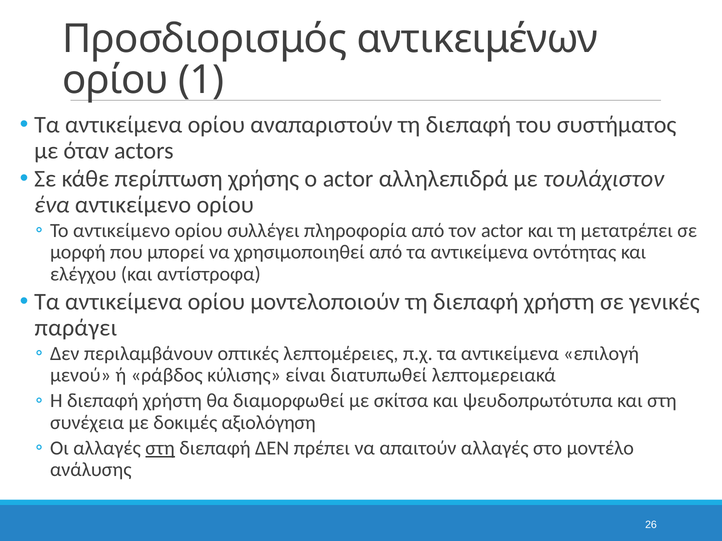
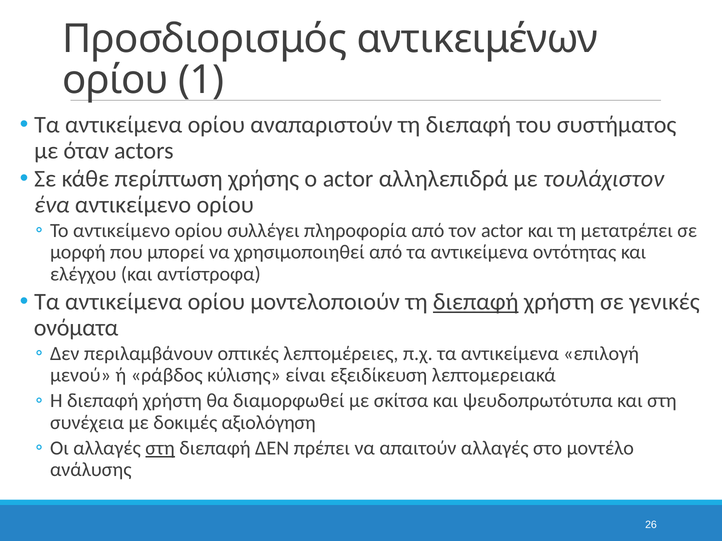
διεπαφή underline: none -> present (476, 302)
παράγει: παράγει -> ονόματα (76, 328)
διατυπωθεί: διατυπωθεί -> εξειδίκευση (379, 375)
